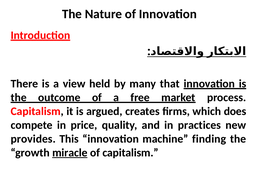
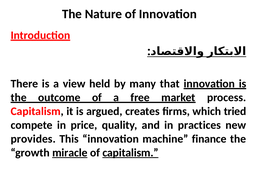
does: does -> tried (235, 111)
finding: finding -> finance (209, 139)
capitalism underline: none -> present (130, 153)
